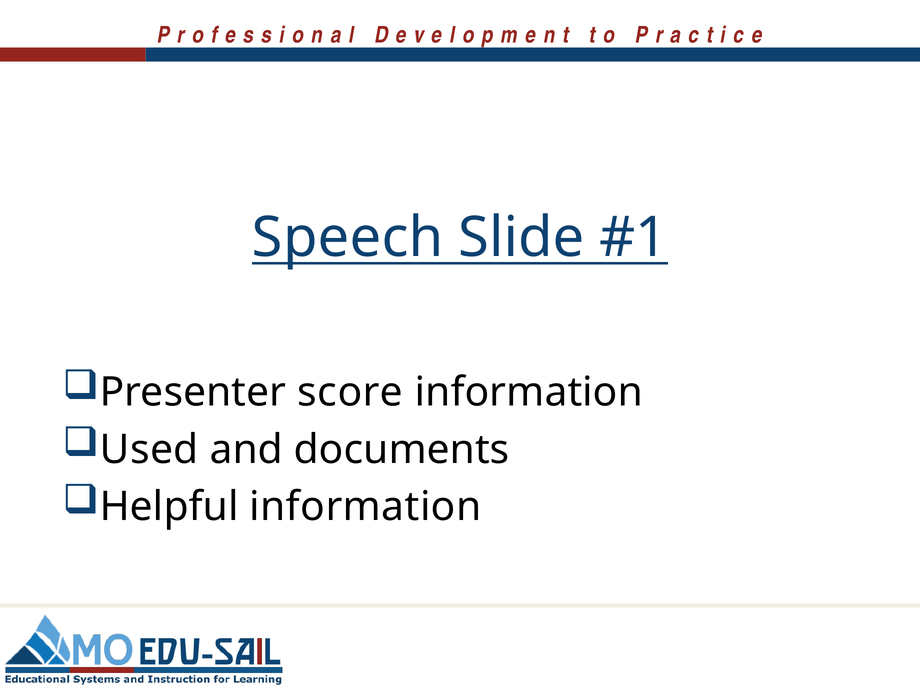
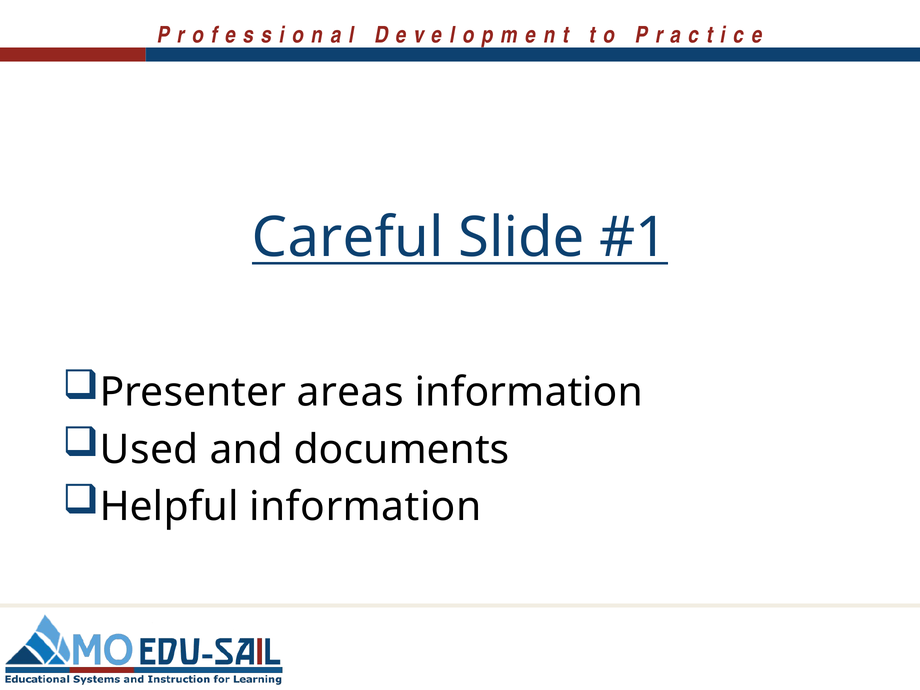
Speech: Speech -> Careful (348, 238)
score: score -> areas (350, 392)
